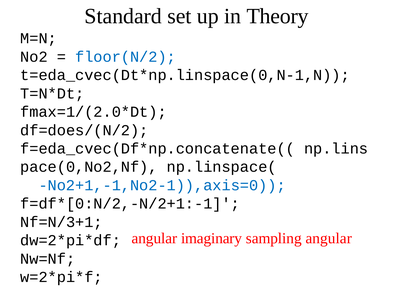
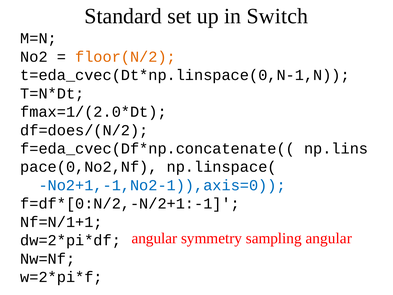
Theory: Theory -> Switch (277, 16)
floor(N/2 colour: blue -> orange (126, 57)
Nf=N/3+1: Nf=N/3+1 -> Nf=N/1+1 (61, 222)
imaginary: imaginary -> symmetry (212, 238)
